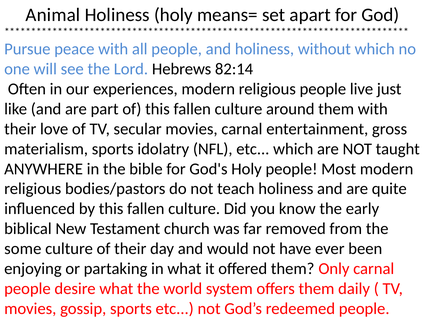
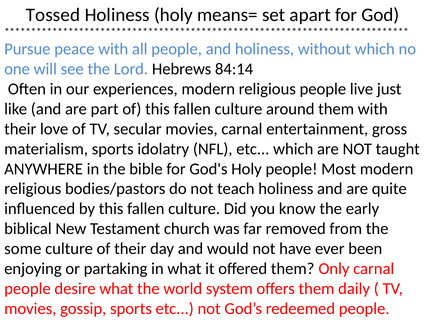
Animal: Animal -> Tossed (53, 15)
82:14: 82:14 -> 84:14 (234, 69)
